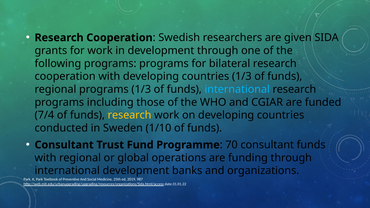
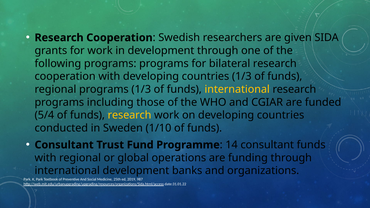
international colour: light blue -> yellow (237, 89)
7/4: 7/4 -> 5/4 (44, 115)
70: 70 -> 14 (232, 145)
